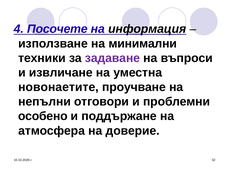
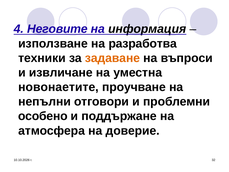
Посочете: Посочете -> Неговите (57, 29)
минимални: минимални -> разработва (143, 43)
задаване colour: purple -> orange (112, 58)
